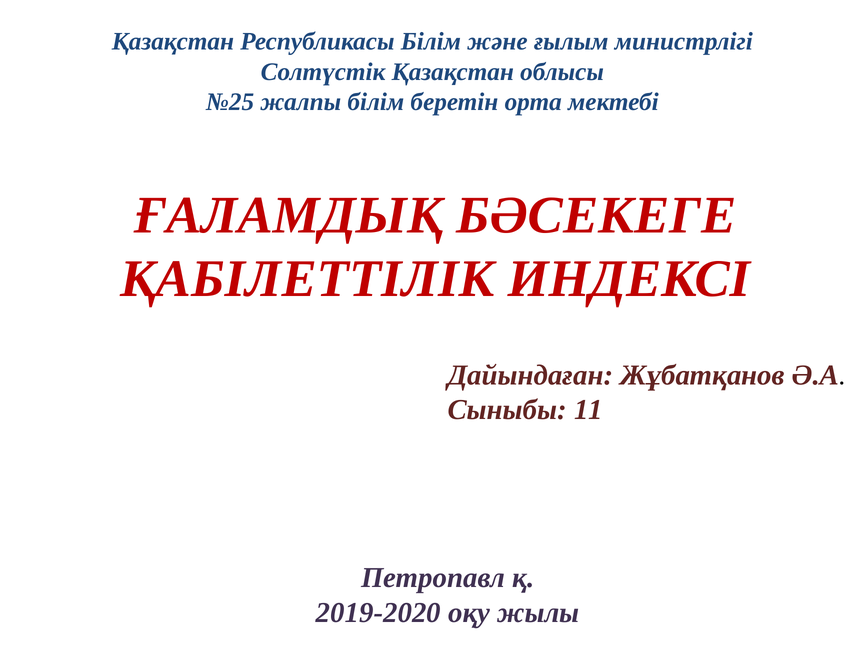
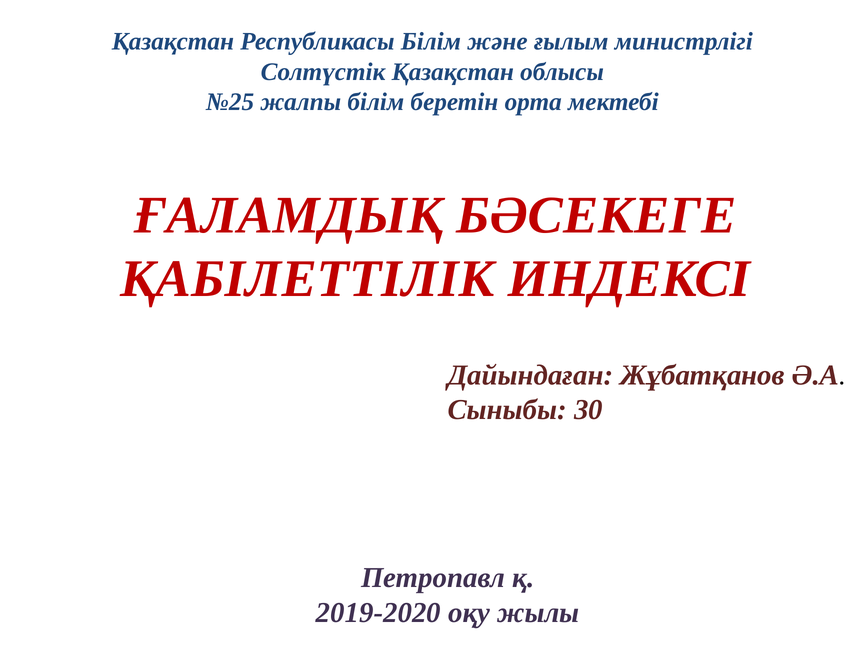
11: 11 -> 30 (588, 410)
